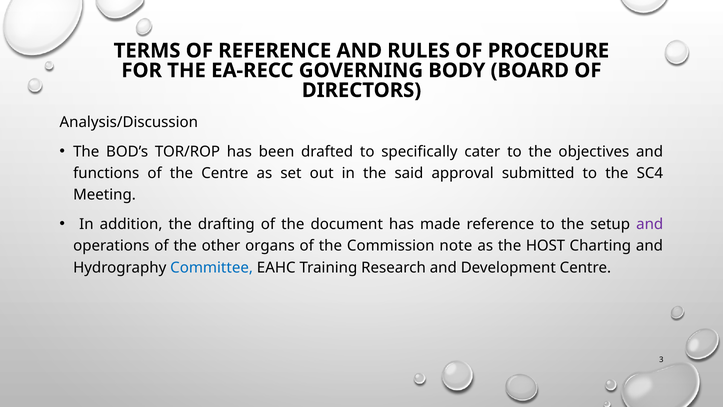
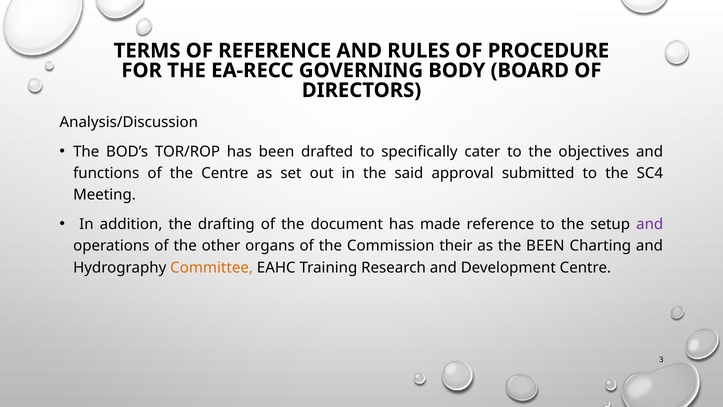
note: note -> their (456, 246)
the HOST: HOST -> BEEN (545, 246)
Committee colour: blue -> orange (212, 267)
